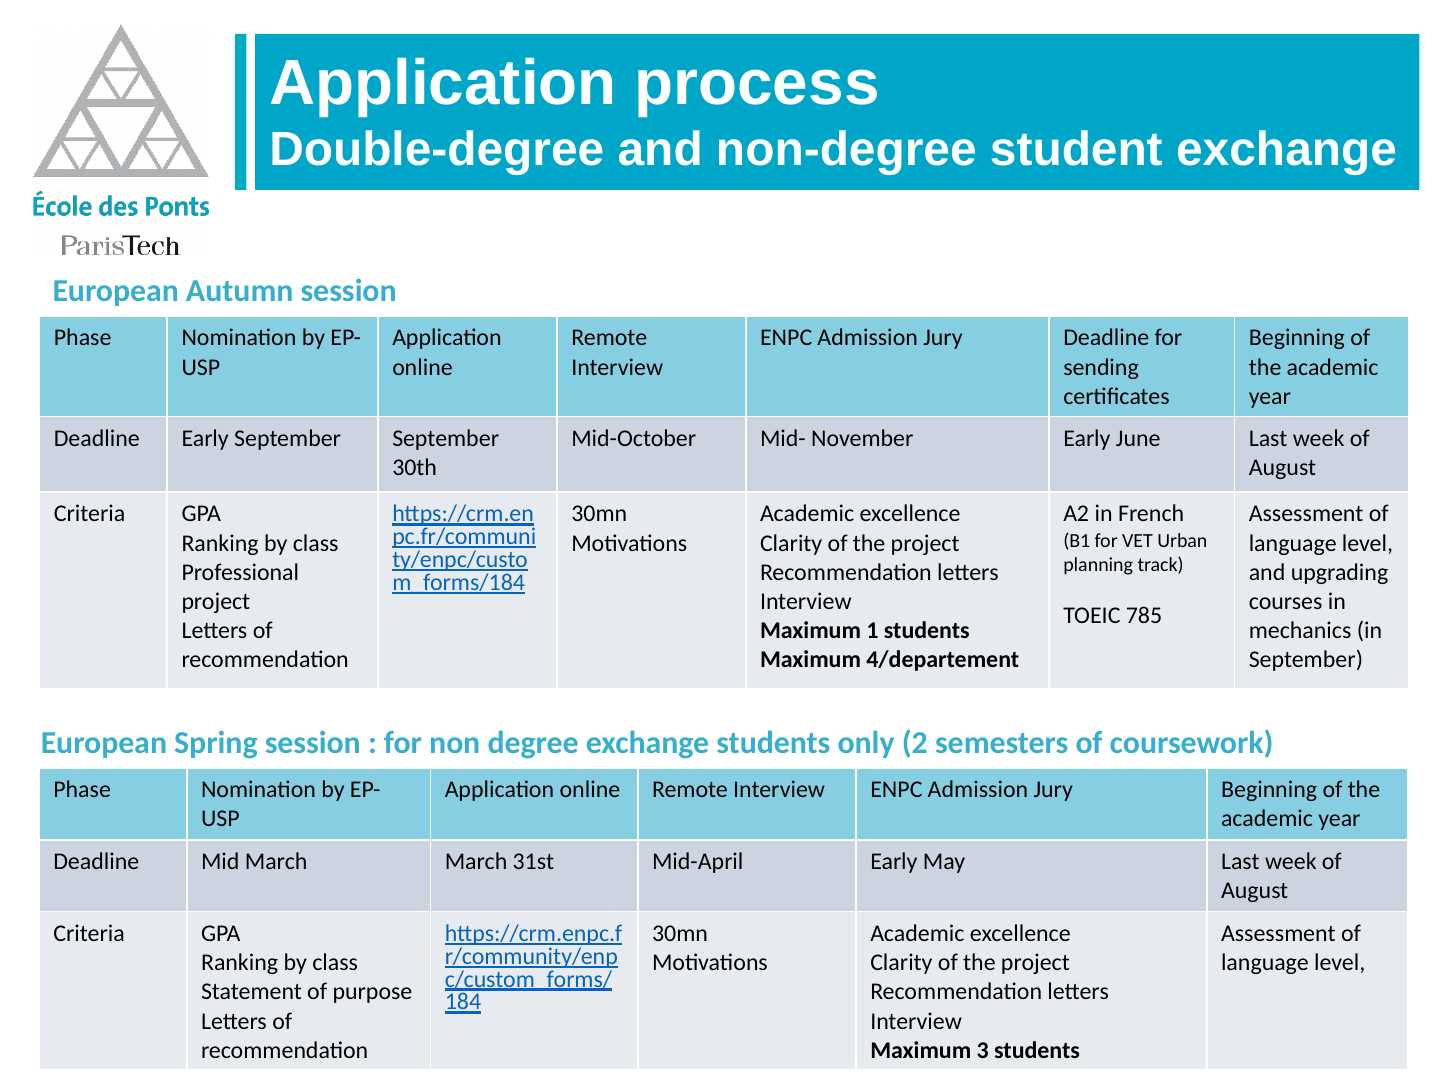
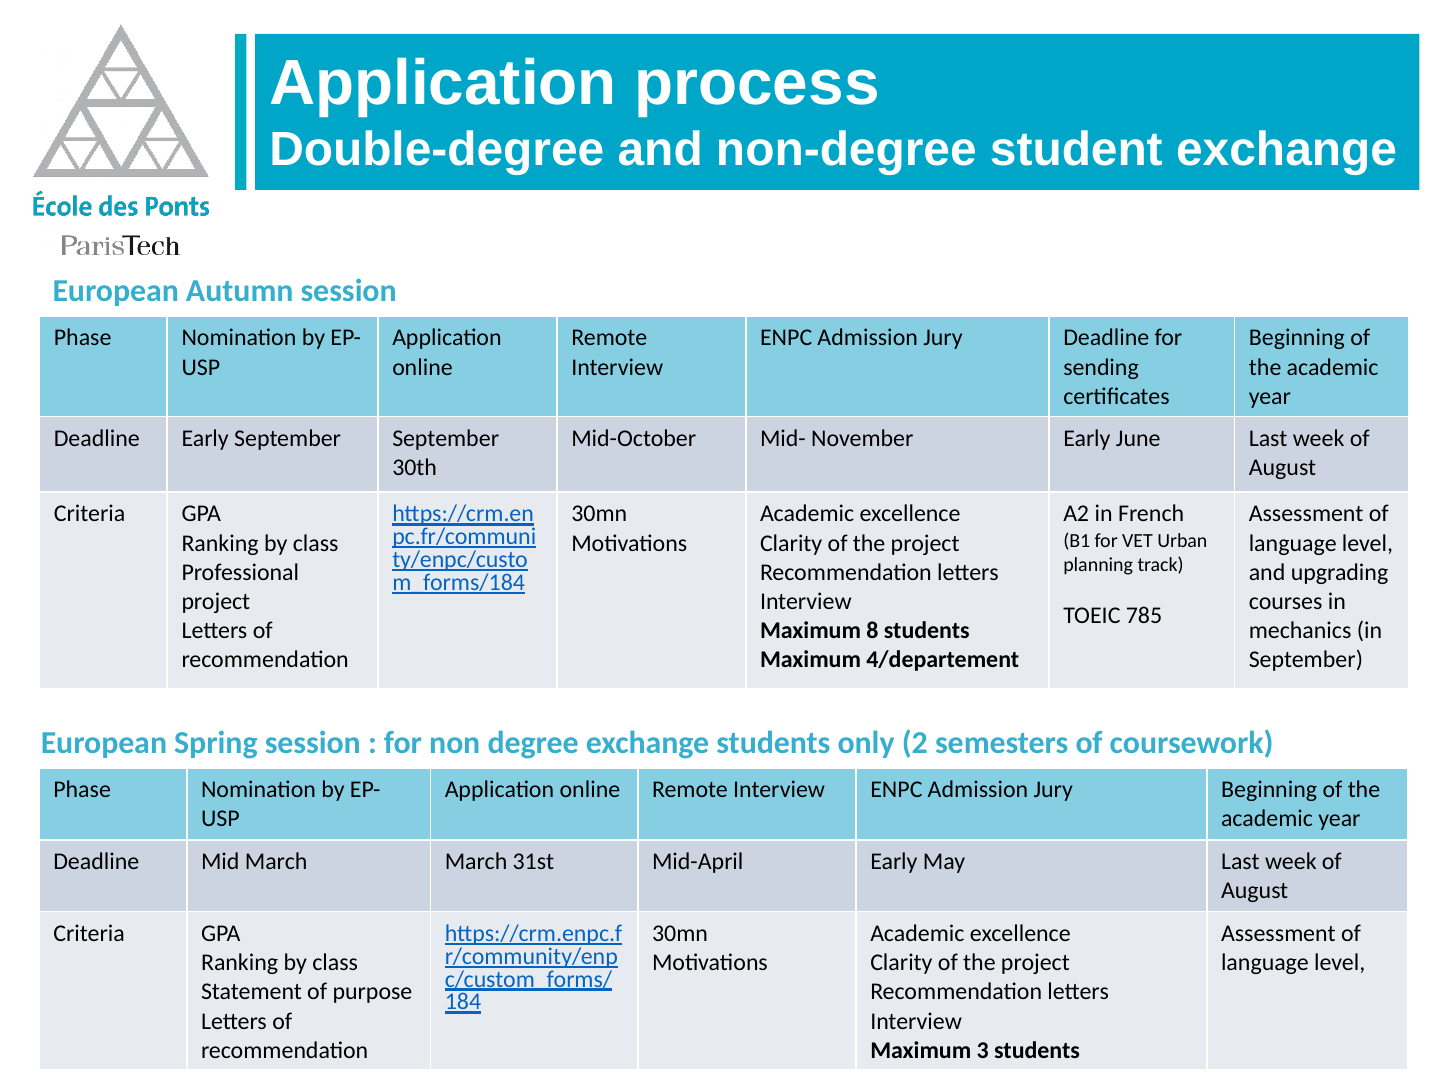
1: 1 -> 8 (872, 631)
